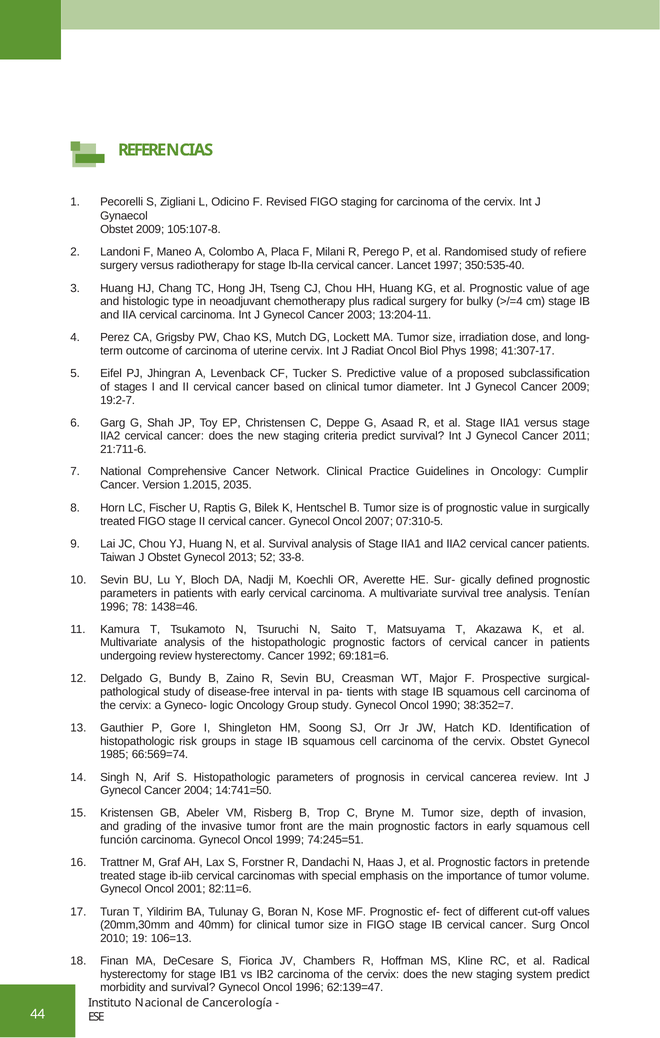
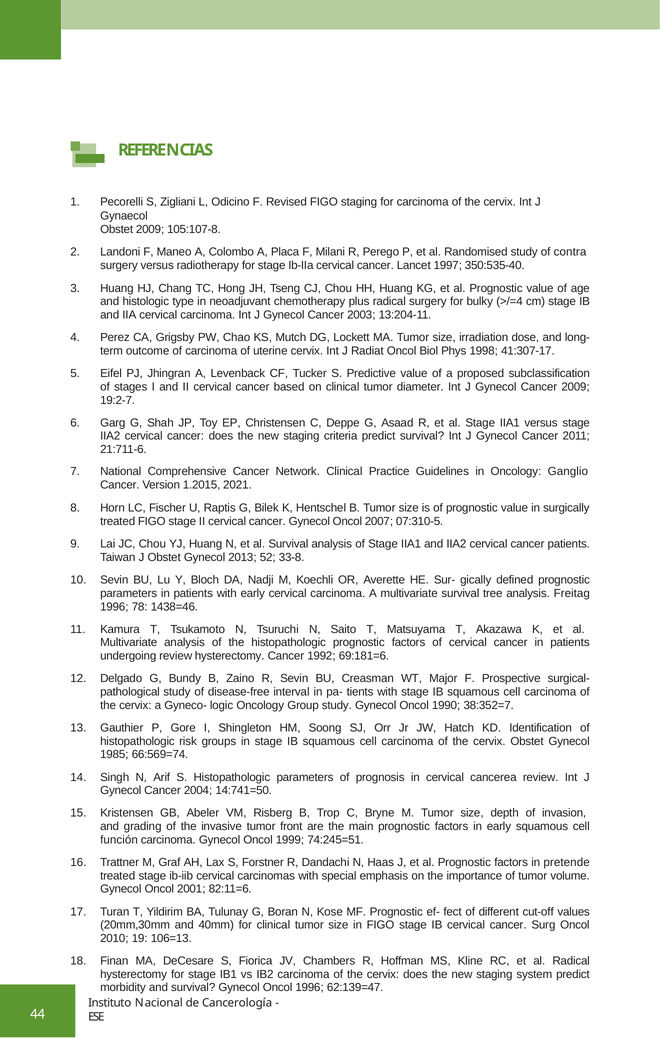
refiere: refiere -> contra (570, 252)
Cumplir: Cumplir -> Ganglio (568, 471)
2035: 2035 -> 2021 (237, 485)
Tenían: Tenían -> Freitag (572, 593)
